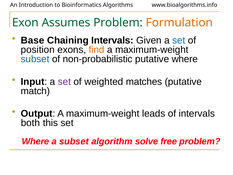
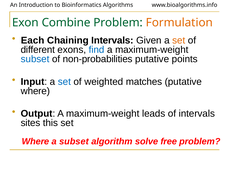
Assumes: Assumes -> Combine (66, 23)
Base: Base -> Each (33, 40)
set colour: blue -> orange (179, 40)
position: position -> different (38, 50)
find colour: orange -> blue (97, 50)
non-probabilistic: non-probabilistic -> non-probabilities (98, 59)
putative where: where -> points (185, 59)
set colour: purple -> blue (64, 82)
match: match -> where (35, 91)
both: both -> sites (31, 123)
